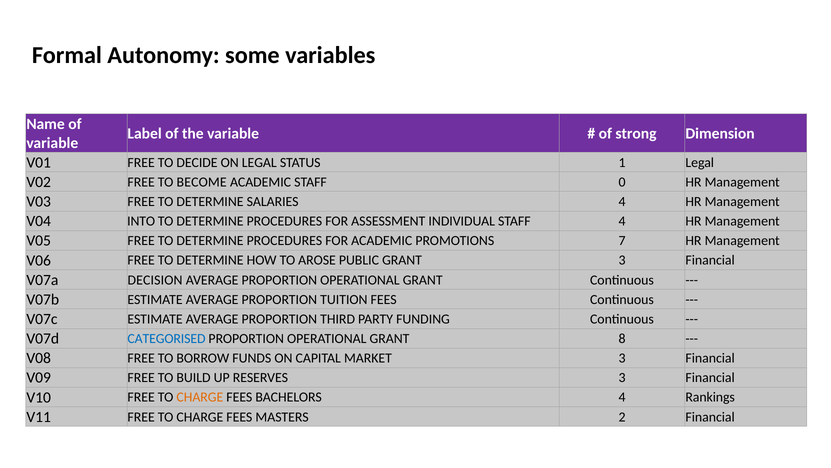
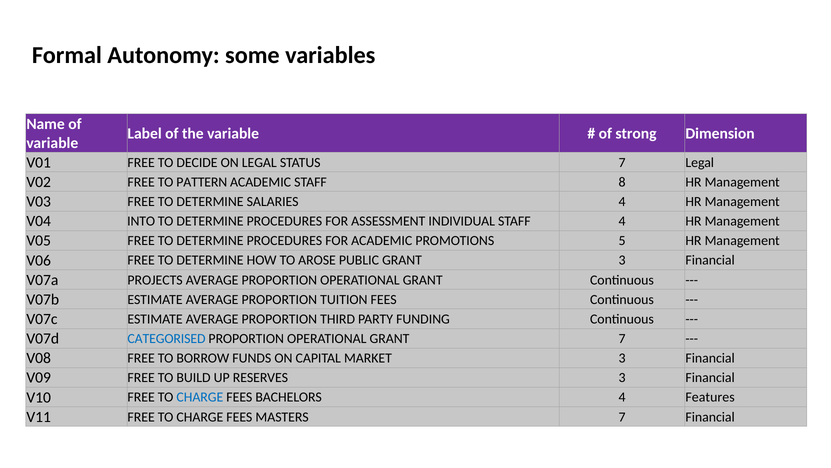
STATUS 1: 1 -> 7 (622, 162)
BECOME: BECOME -> PATTERN (202, 182)
0: 0 -> 8 (622, 182)
7: 7 -> 5 (622, 240)
DECISION: DECISION -> PROJECTS (155, 280)
GRANT 8: 8 -> 7 (622, 338)
CHARGE colour: orange -> blue (200, 397)
Rankings: Rankings -> Features (710, 397)
MASTERS 2: 2 -> 7 (622, 416)
